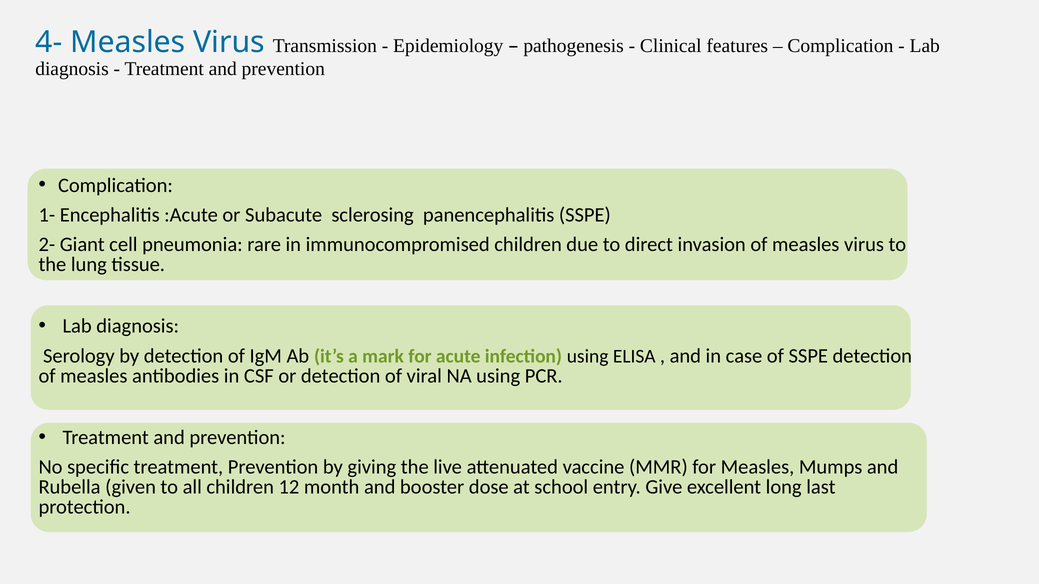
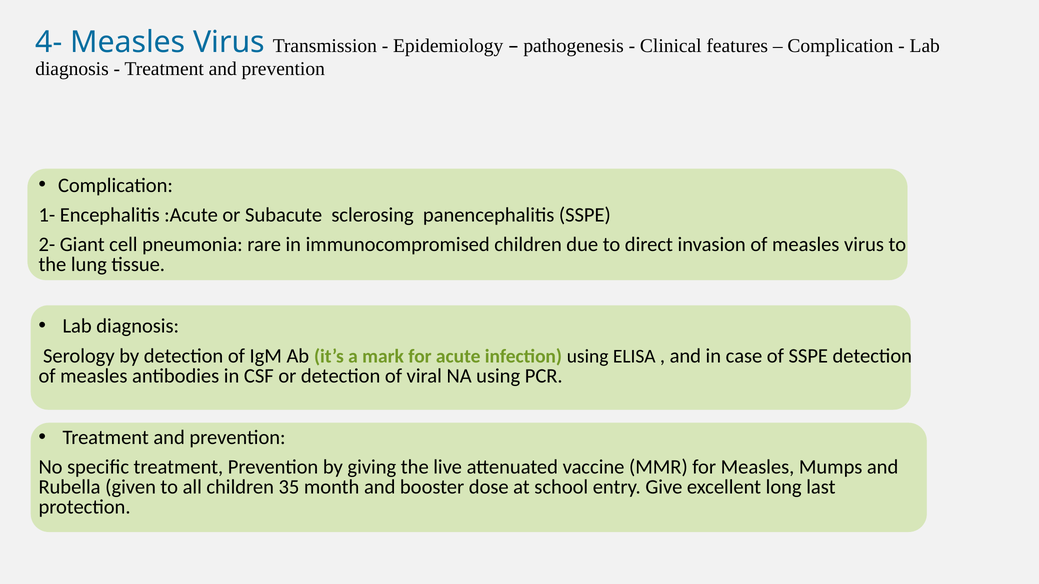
12: 12 -> 35 (289, 487)
